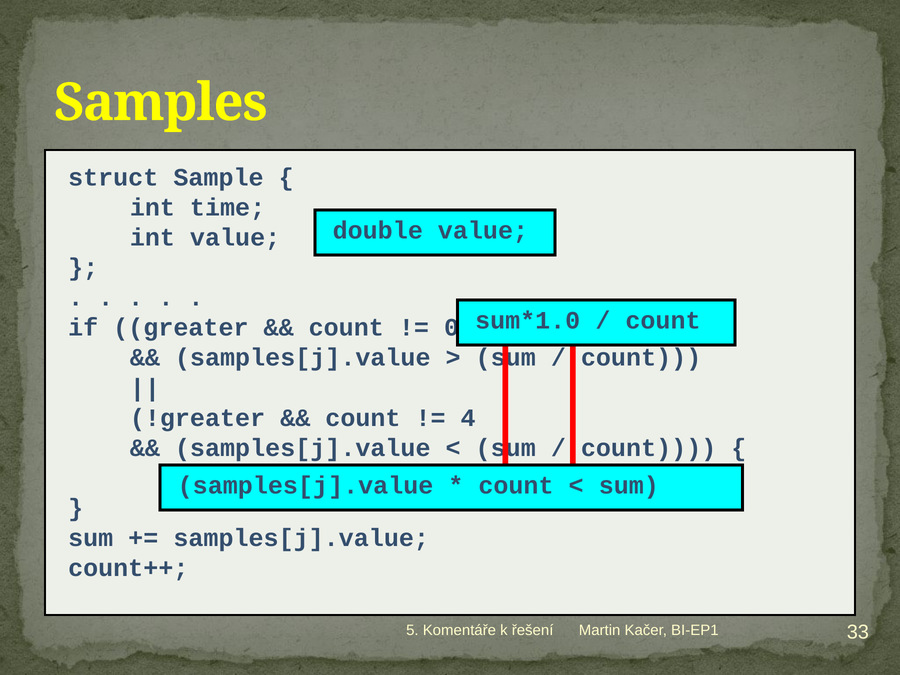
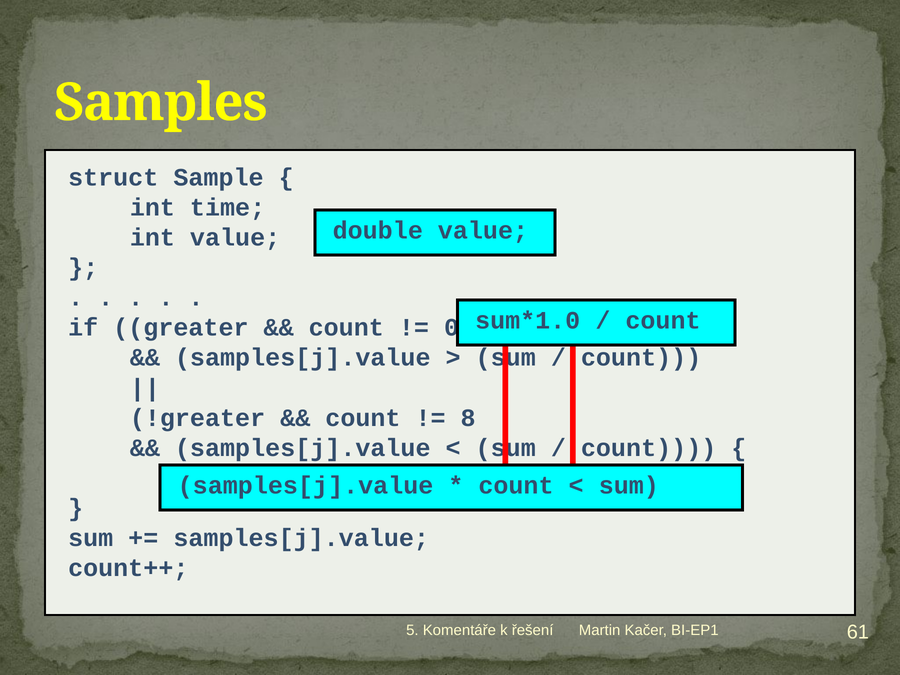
4: 4 -> 8 (468, 418)
33: 33 -> 61 (858, 632)
